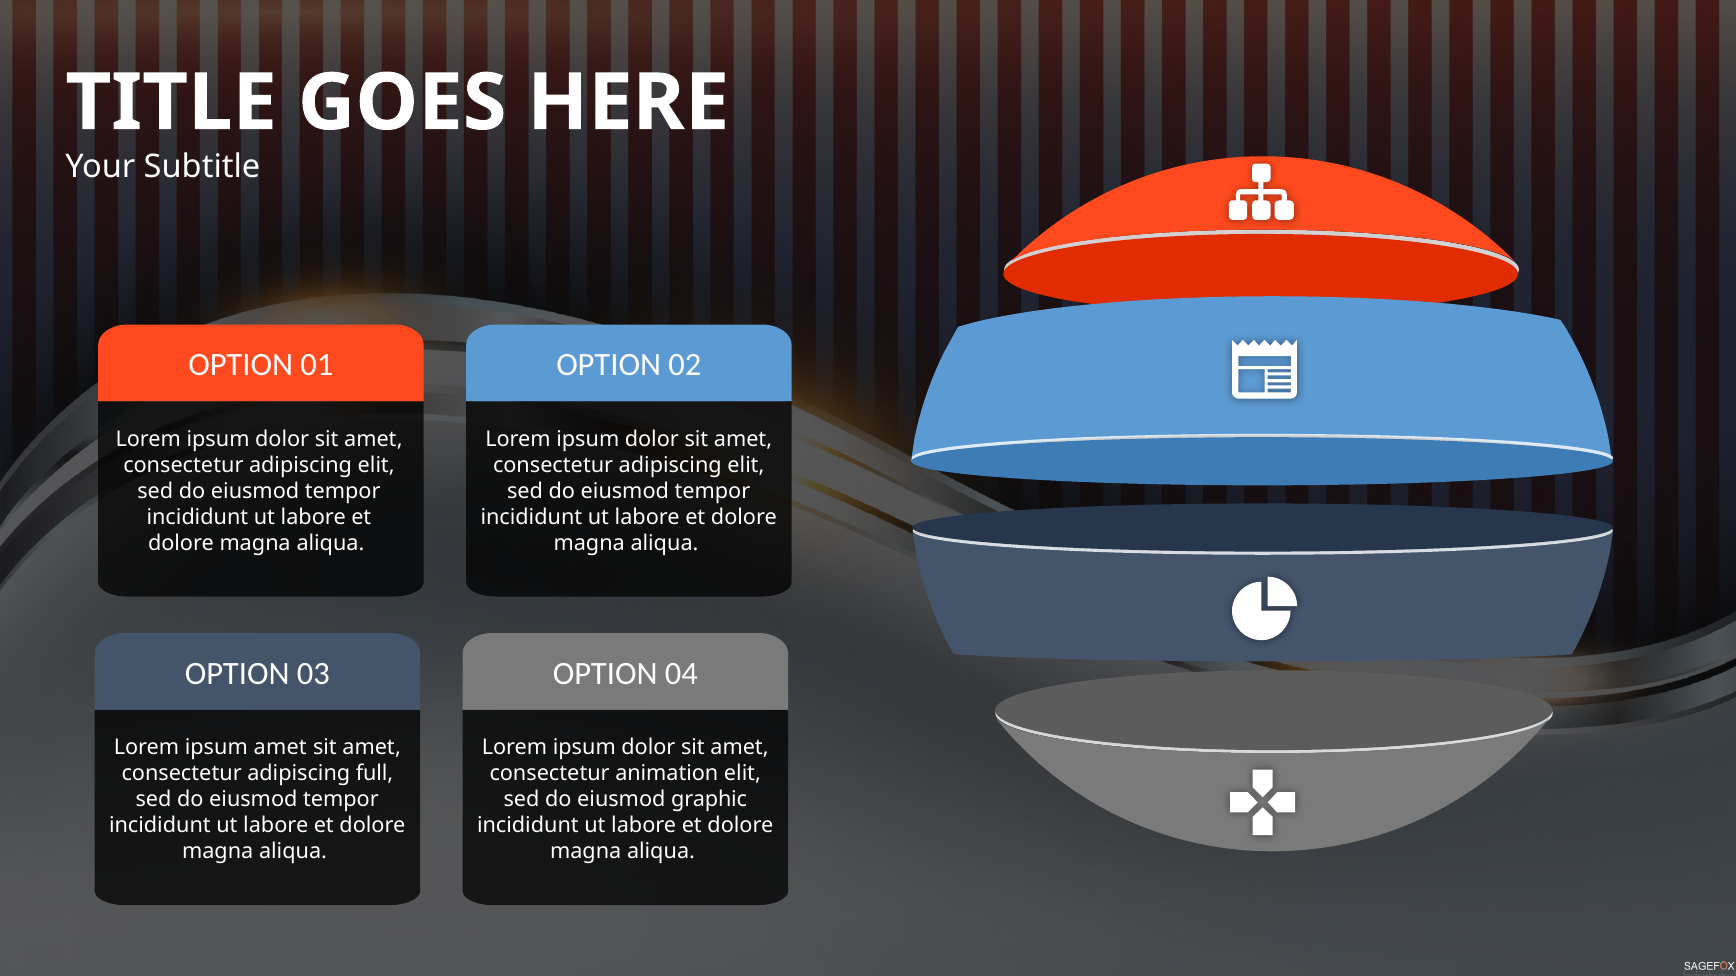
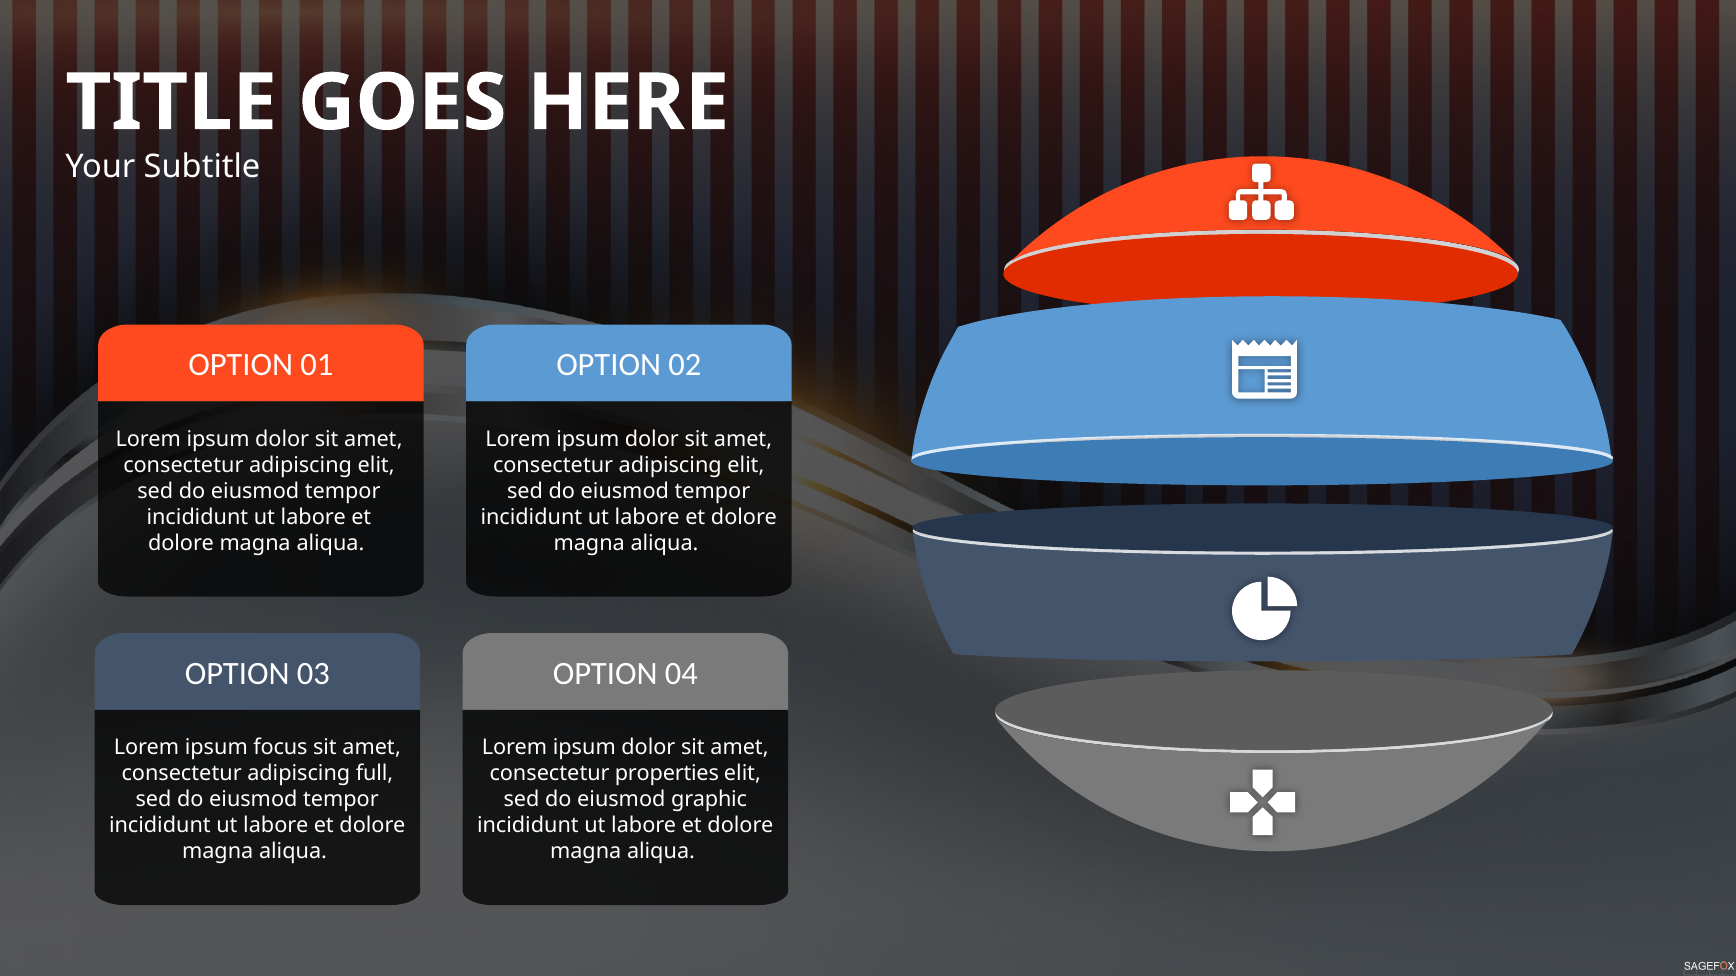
ipsum amet: amet -> focus (280, 748)
animation: animation -> properties (667, 774)
